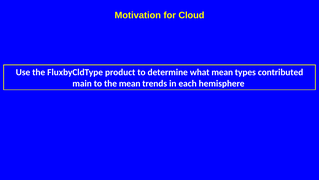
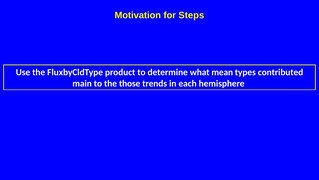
Cloud: Cloud -> Steps (191, 15)
the mean: mean -> those (130, 83)
